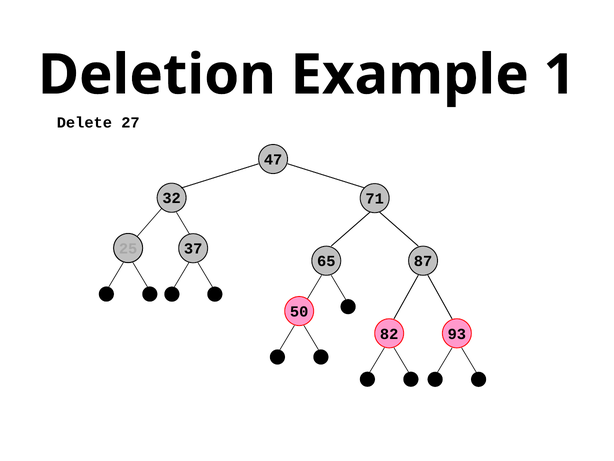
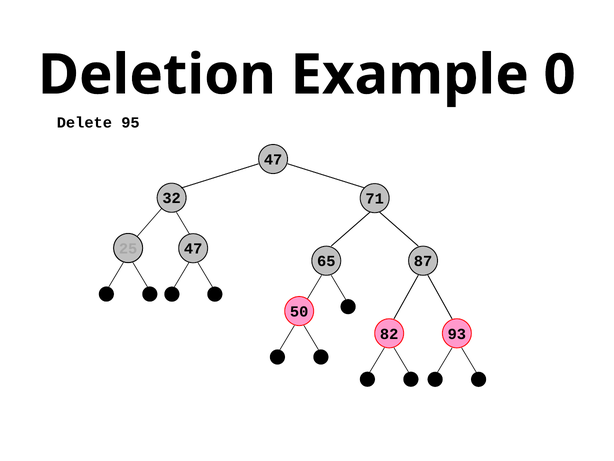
1: 1 -> 0 (560, 75)
27: 27 -> 95 (130, 123)
37: 37 -> 47 (193, 249)
